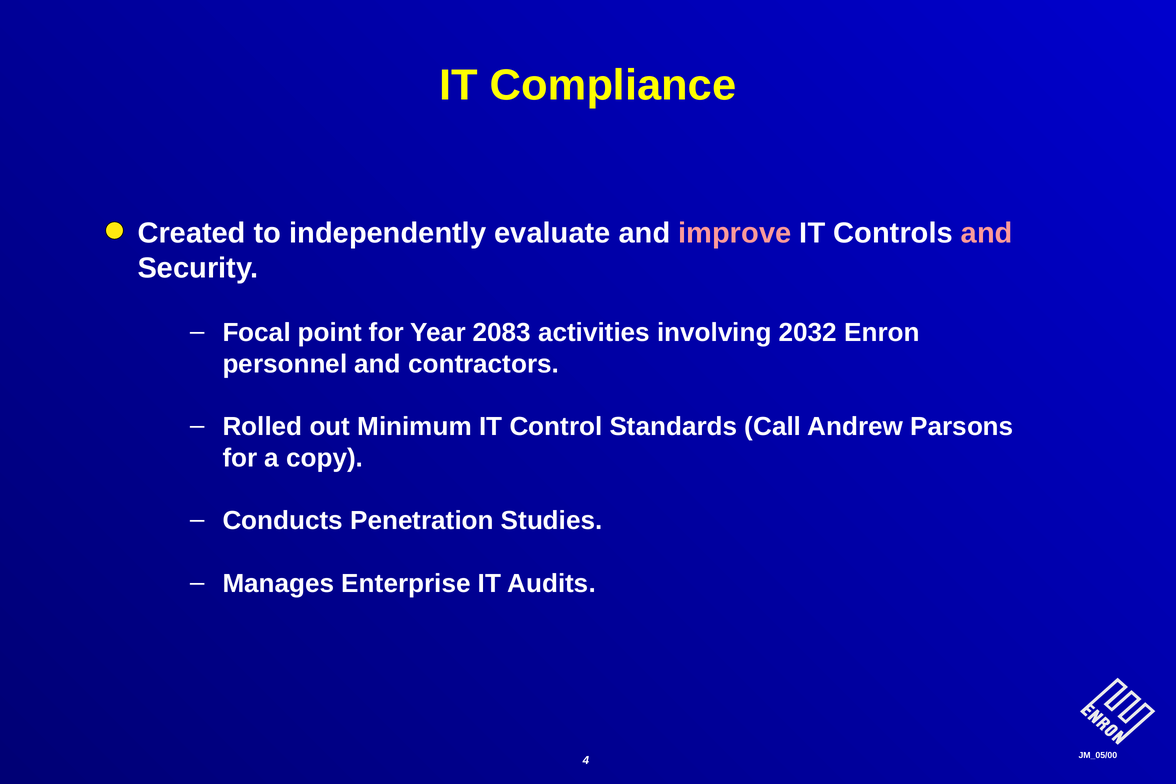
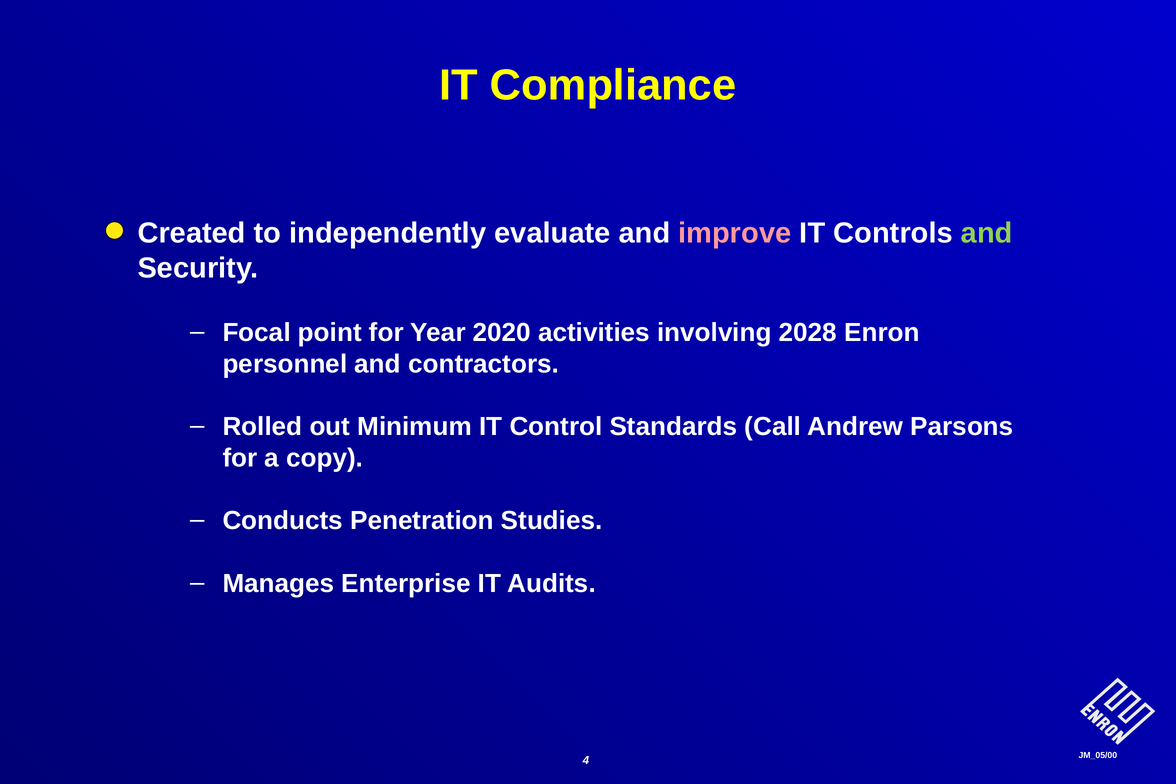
and colour: pink -> light green (987, 233)
2083: 2083 -> 2020 (502, 333)
2032: 2032 -> 2028 (808, 333)
